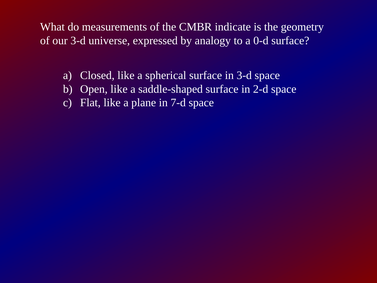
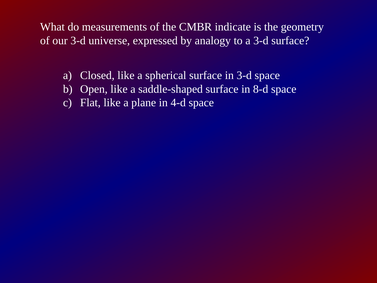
a 0-d: 0-d -> 3-d (261, 41)
2-d: 2-d -> 8-d (261, 89)
7-d: 7-d -> 4-d (178, 103)
